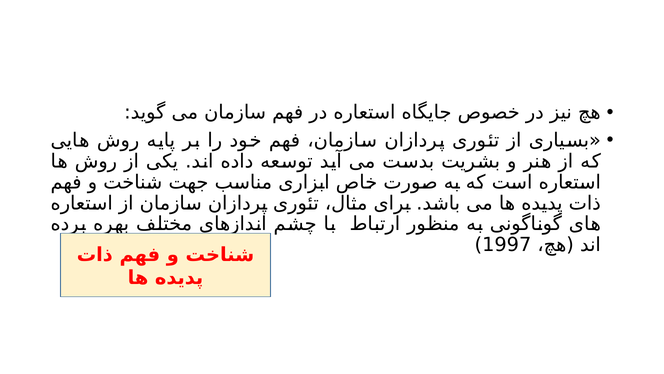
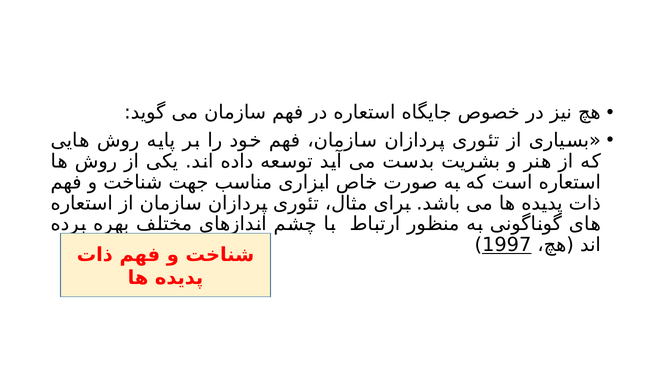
1997 underline: none -> present (507, 245)
